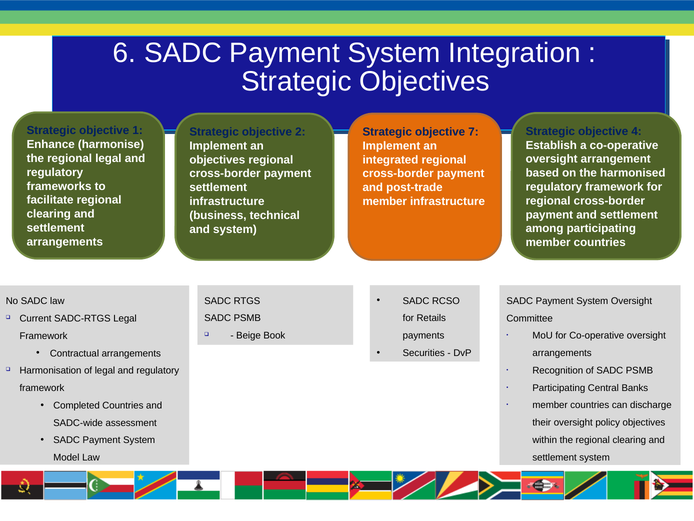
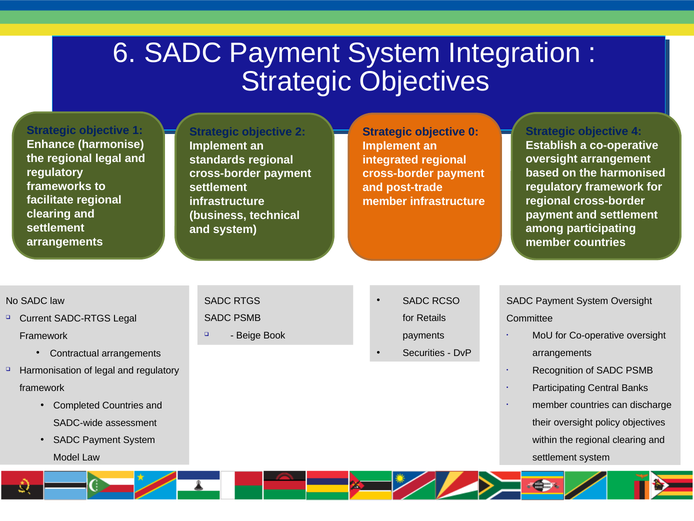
7: 7 -> 0 (473, 132)
objectives: objectives -> standards (217, 160)
